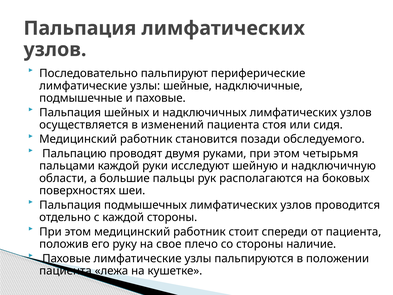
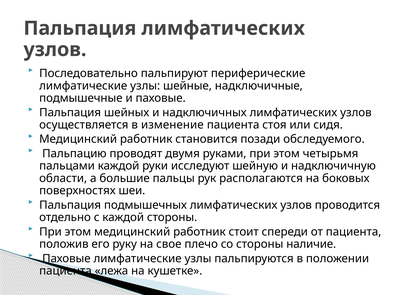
изменений: изменений -> изменение (172, 125)
